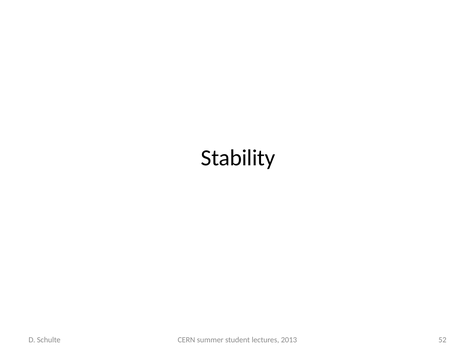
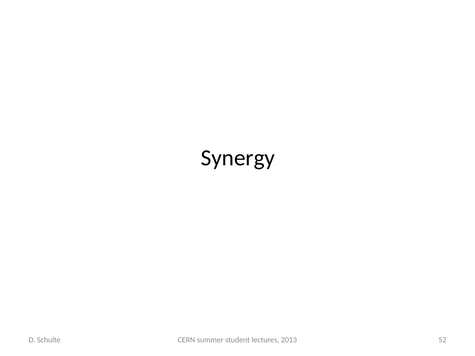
Stability: Stability -> Synergy (238, 158)
